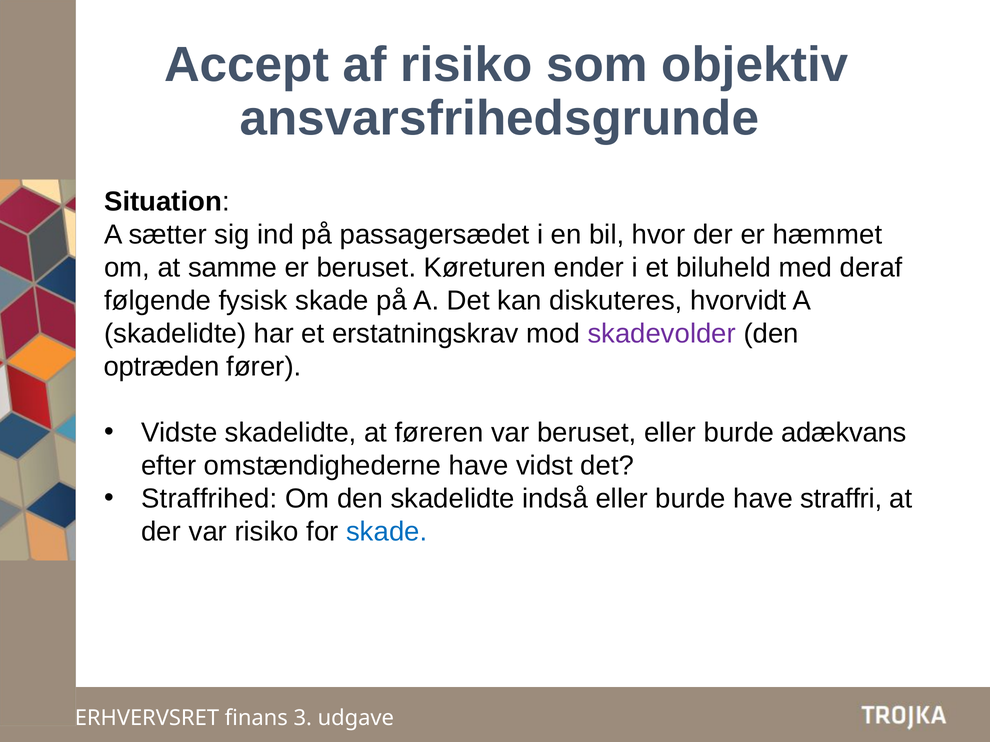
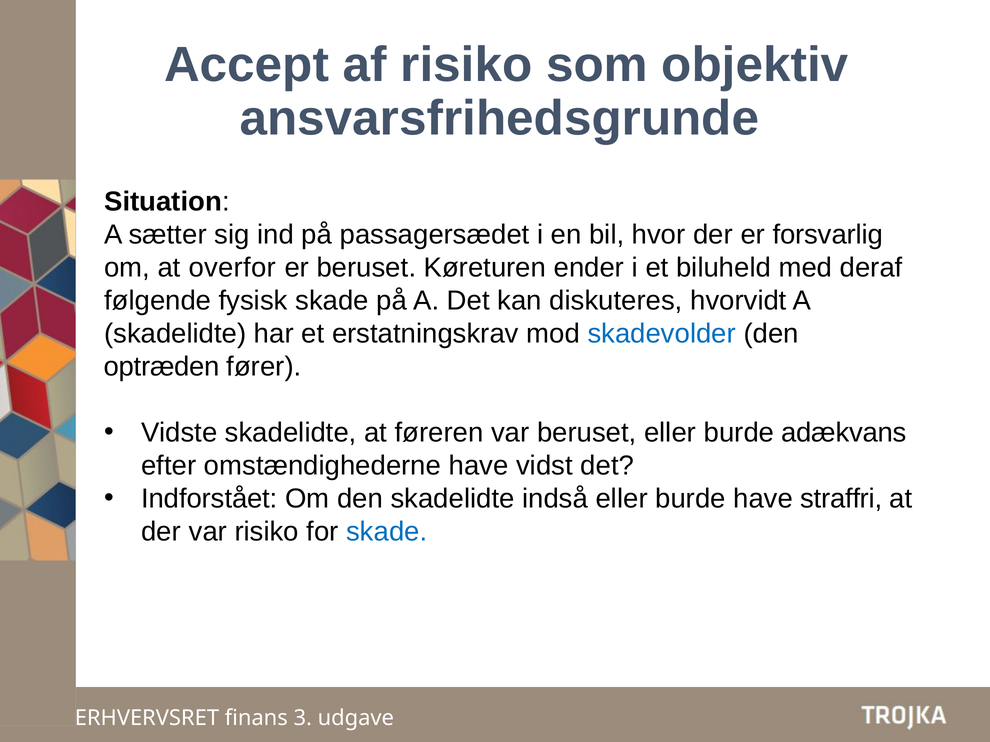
hæmmet: hæmmet -> forsvarlig (828, 235)
samme: samme -> overfor (232, 268)
skadevolder colour: purple -> blue (662, 334)
Straffrihed: Straffrihed -> Indforstået (209, 499)
